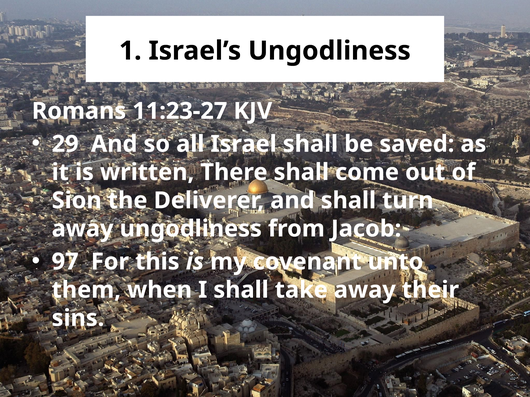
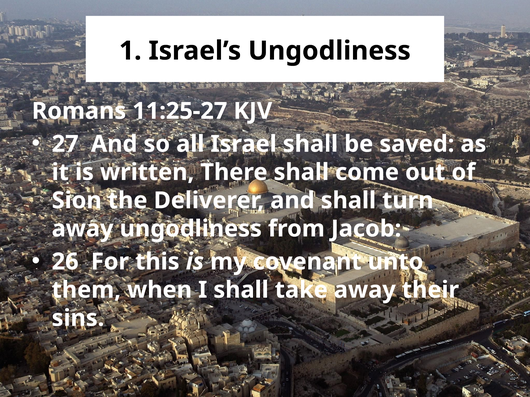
11:23-27: 11:23-27 -> 11:25-27 (180, 111)
29: 29 -> 27 (65, 144)
97: 97 -> 26 (65, 262)
